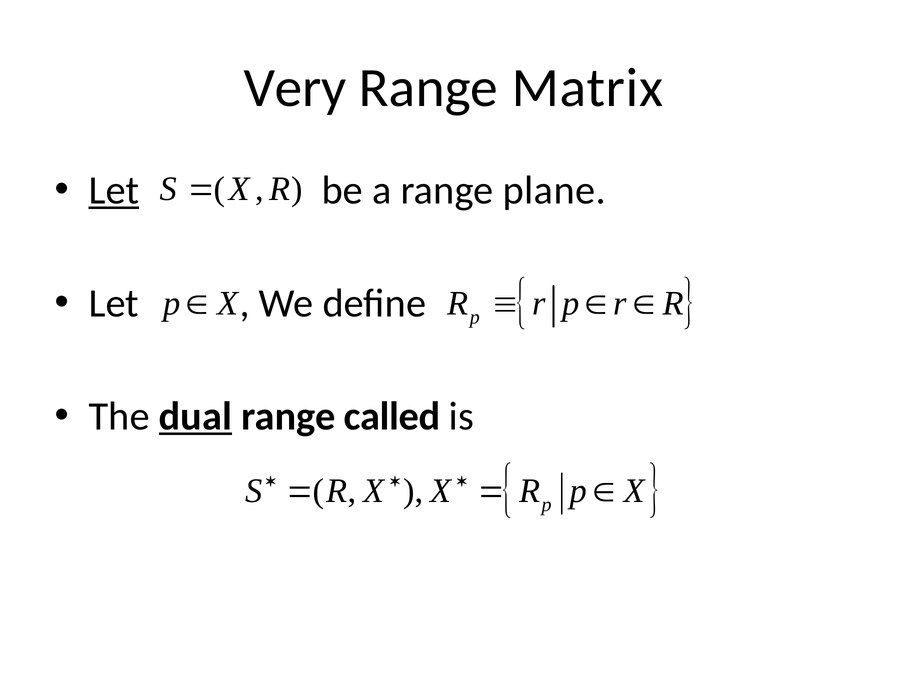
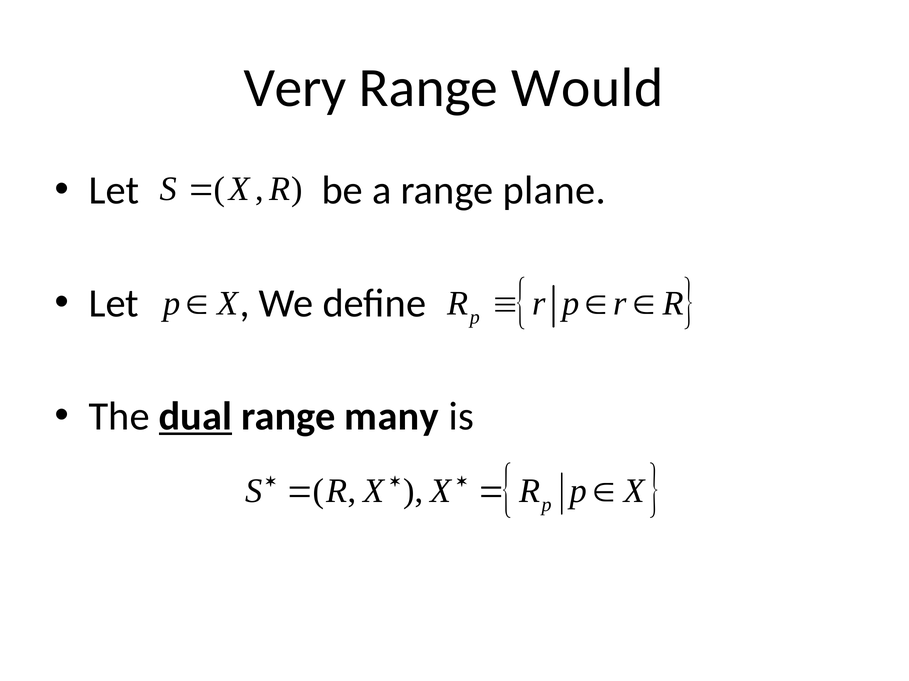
Matrix: Matrix -> Would (587, 88)
Let underline: present -> none (114, 191)
called: called -> many (392, 417)
